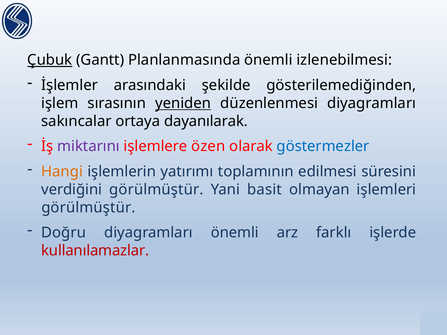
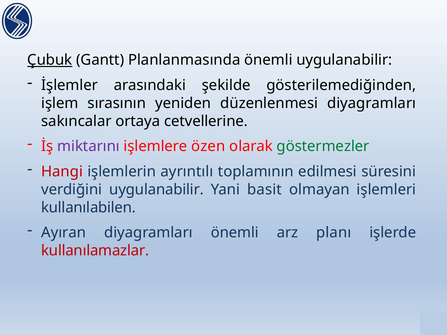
önemli izlenebilmesi: izlenebilmesi -> uygulanabilir (344, 60)
yeniden underline: present -> none (183, 103)
dayanılarak: dayanılarak -> cetvellerine (206, 121)
göstermezler colour: blue -> green (323, 147)
Hangi colour: orange -> red (62, 172)
yatırımı: yatırımı -> ayrıntılı (187, 172)
verdiğini görülmüştür: görülmüştür -> uygulanabilir (156, 190)
görülmüştür: görülmüştür -> kullanılabilen (89, 208)
Doğru: Doğru -> Ayıran (64, 233)
farklı: farklı -> planı (334, 233)
